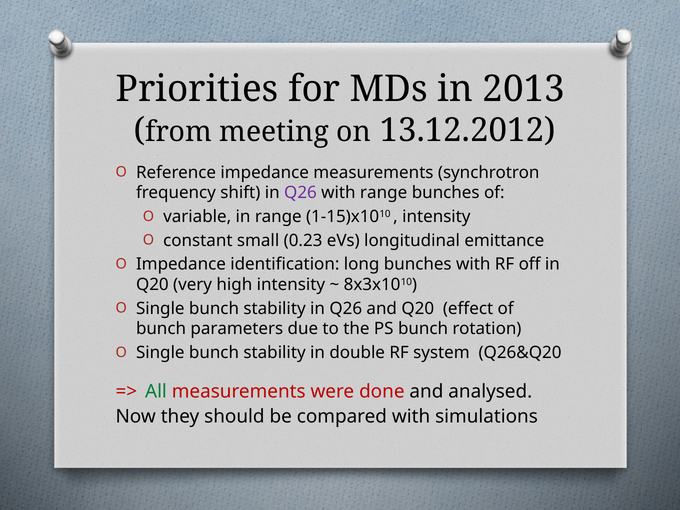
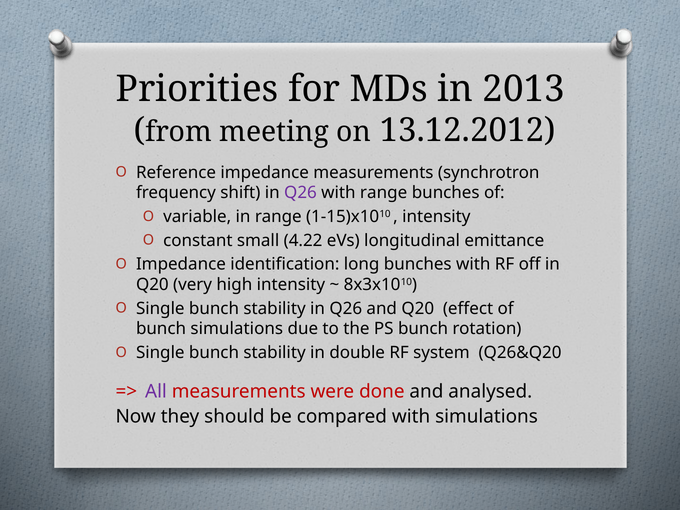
0.23: 0.23 -> 4.22 (303, 240)
bunch parameters: parameters -> simulations (237, 329)
All colour: green -> purple (156, 392)
